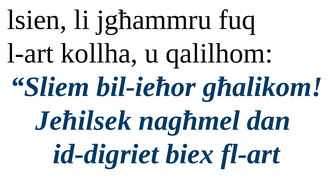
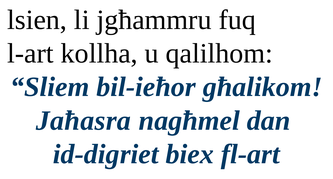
Jeħilsek: Jeħilsek -> Jaħasra (83, 121)
